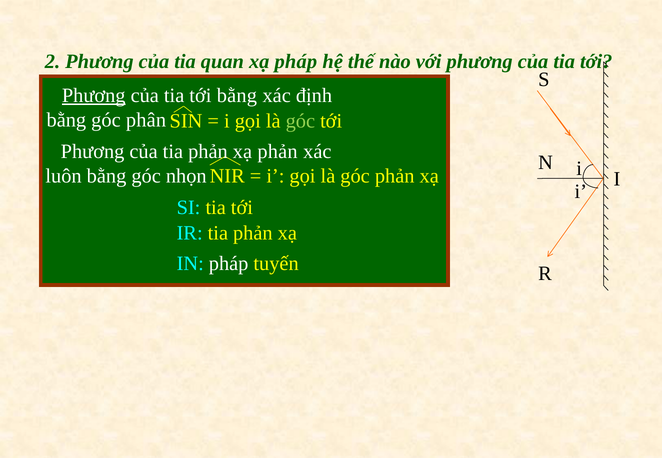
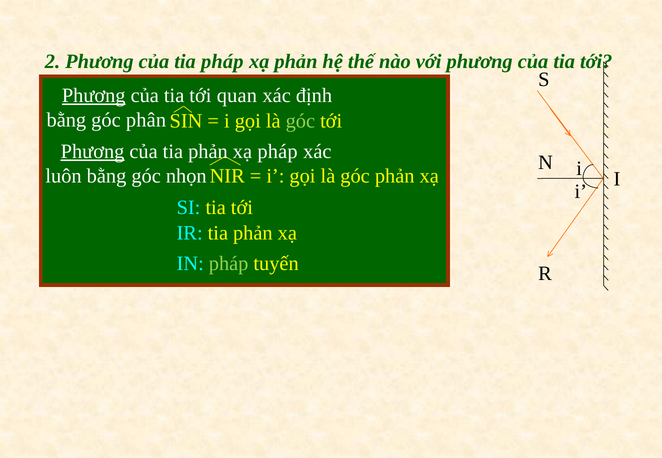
tia quan: quan -> pháp (222, 61)
xạ pháp: pháp -> phản (296, 61)
tới bằng: bằng -> quan (237, 96)
Phương underline: none -> present (93, 152)
xạ phản: phản -> pháp (278, 152)
pháp colour: white -> light green (229, 264)
